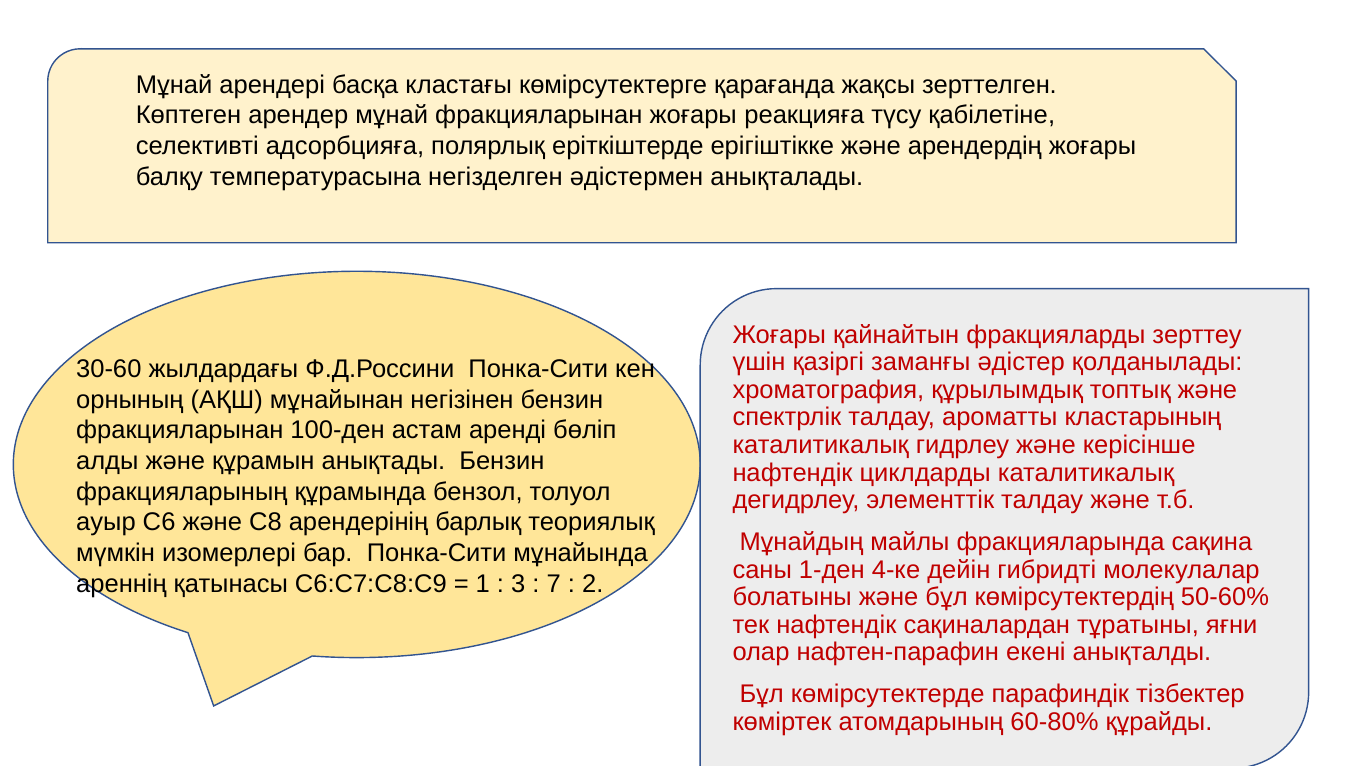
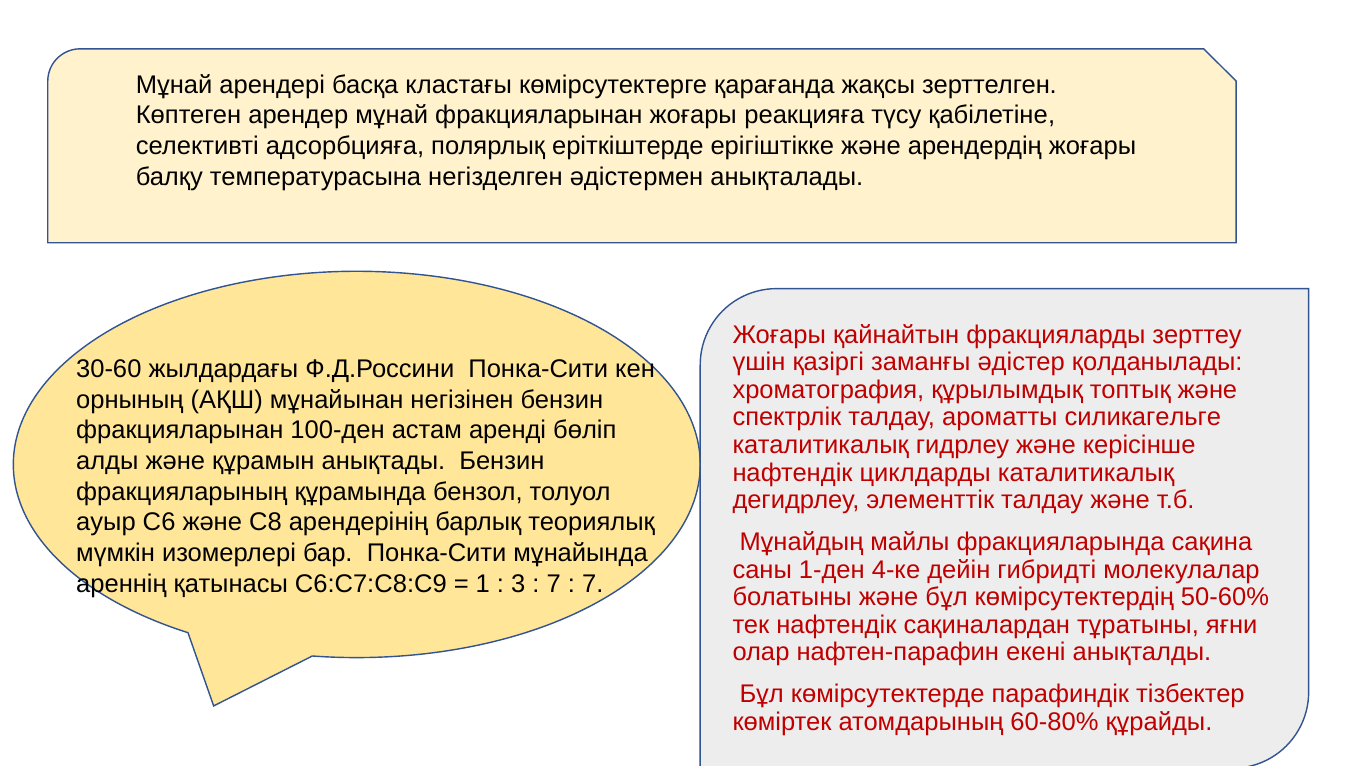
кластарының: кластарының -> силикагельге (1143, 418)
2: 2 -> 7 (593, 584)
